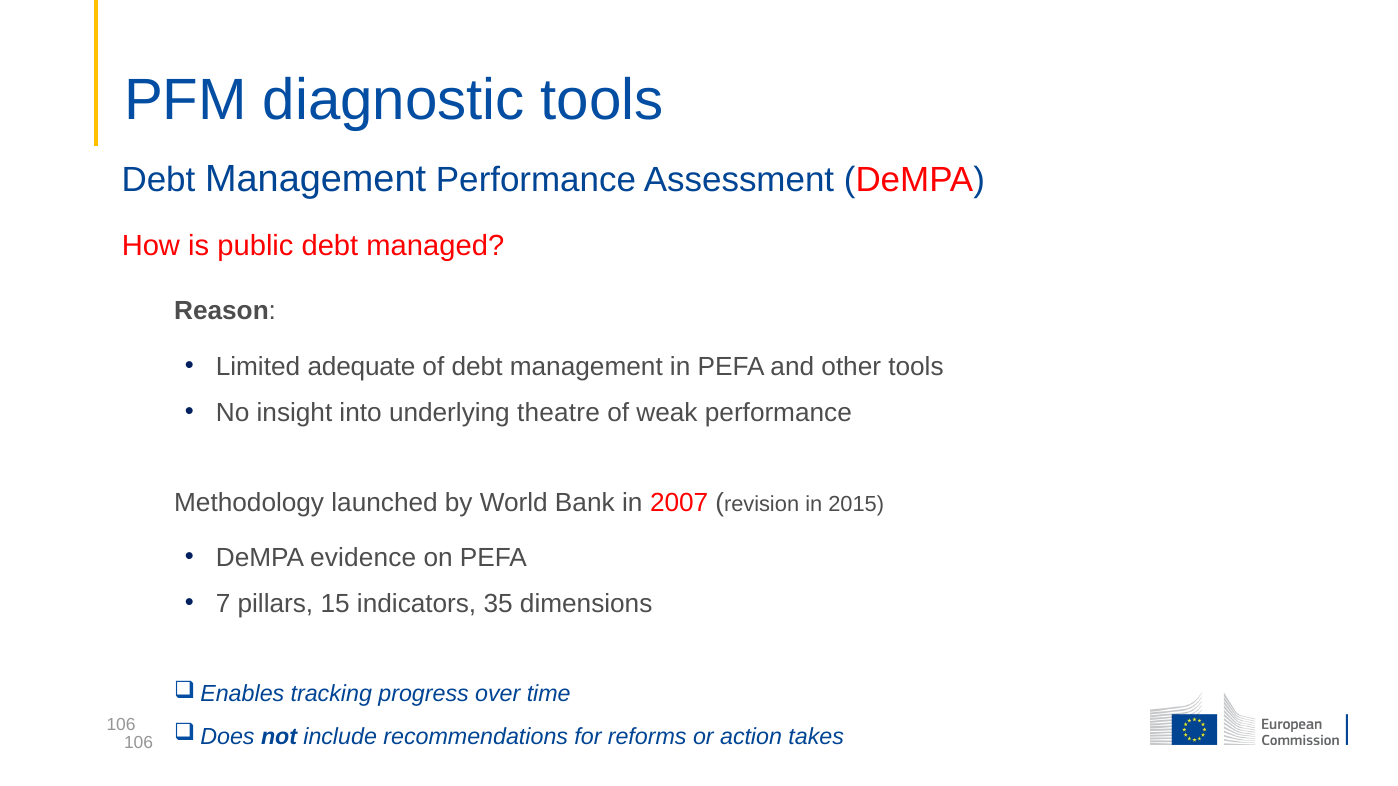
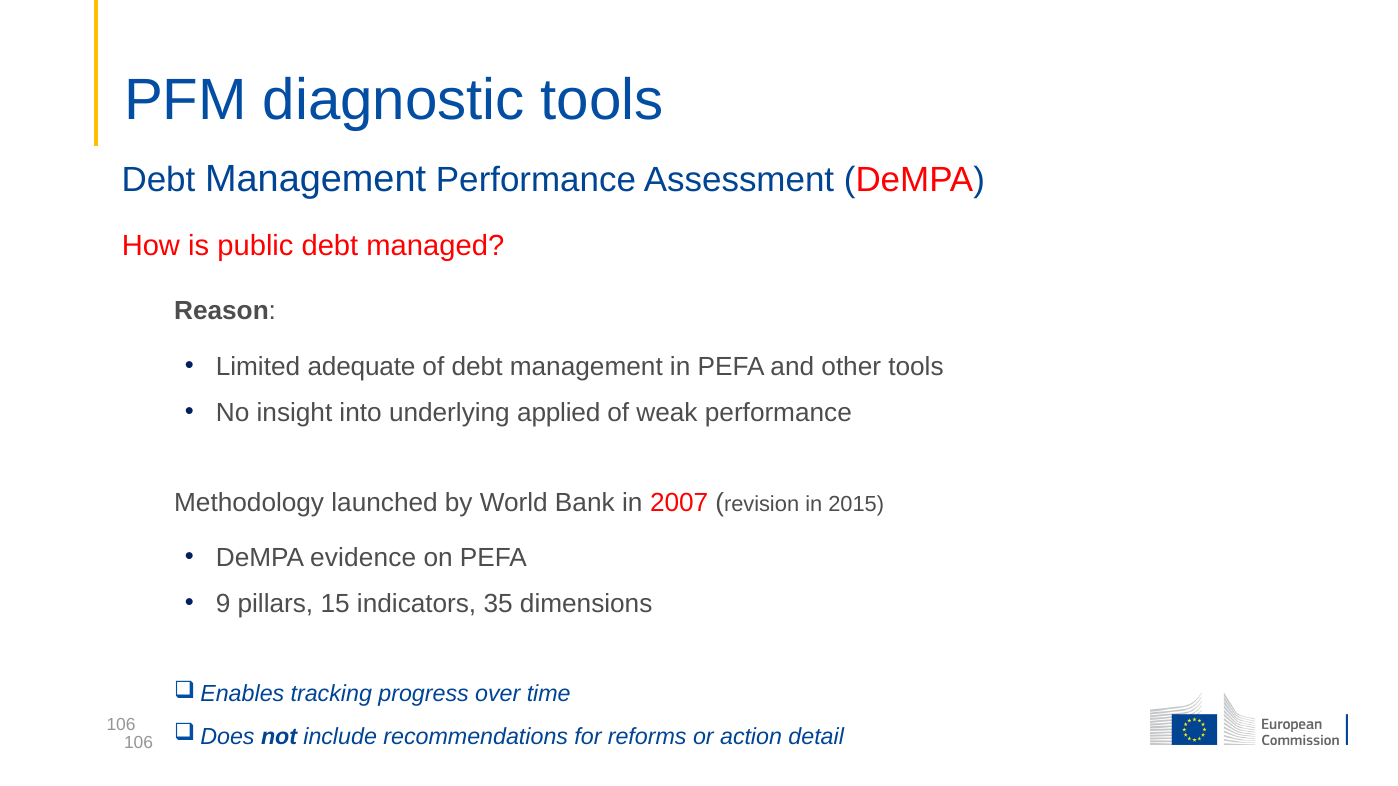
theatre: theatre -> applied (559, 413)
7: 7 -> 9 (223, 604)
takes: takes -> detail (816, 737)
